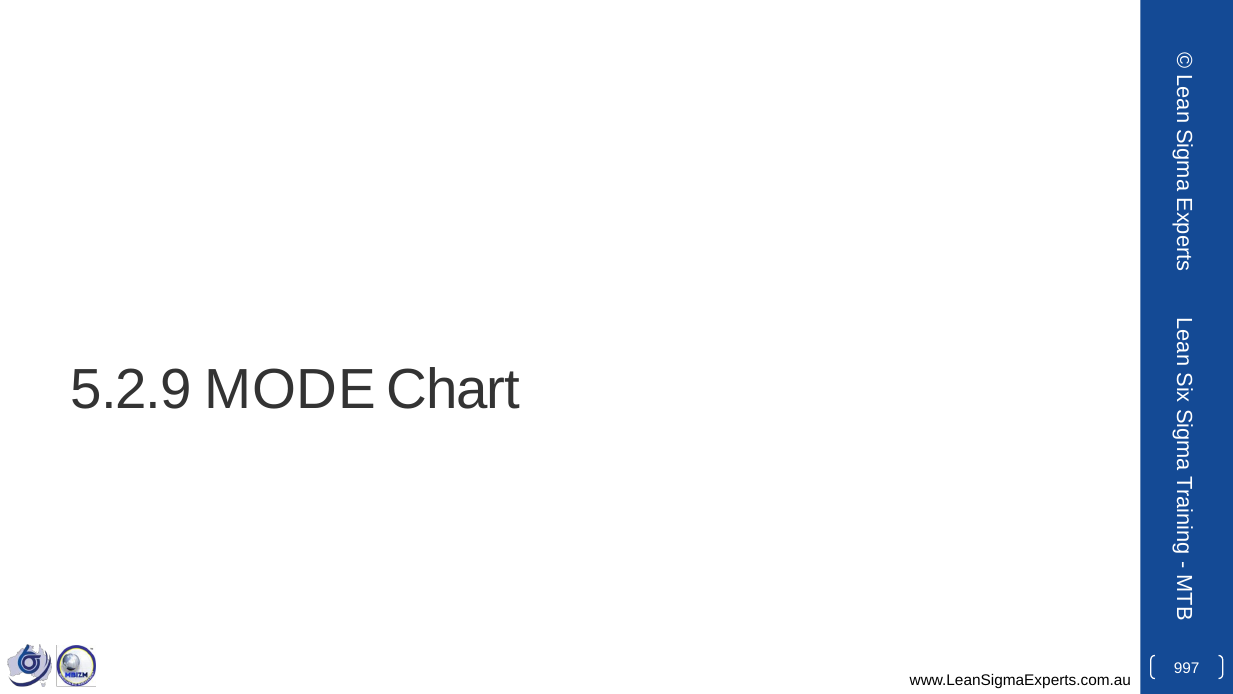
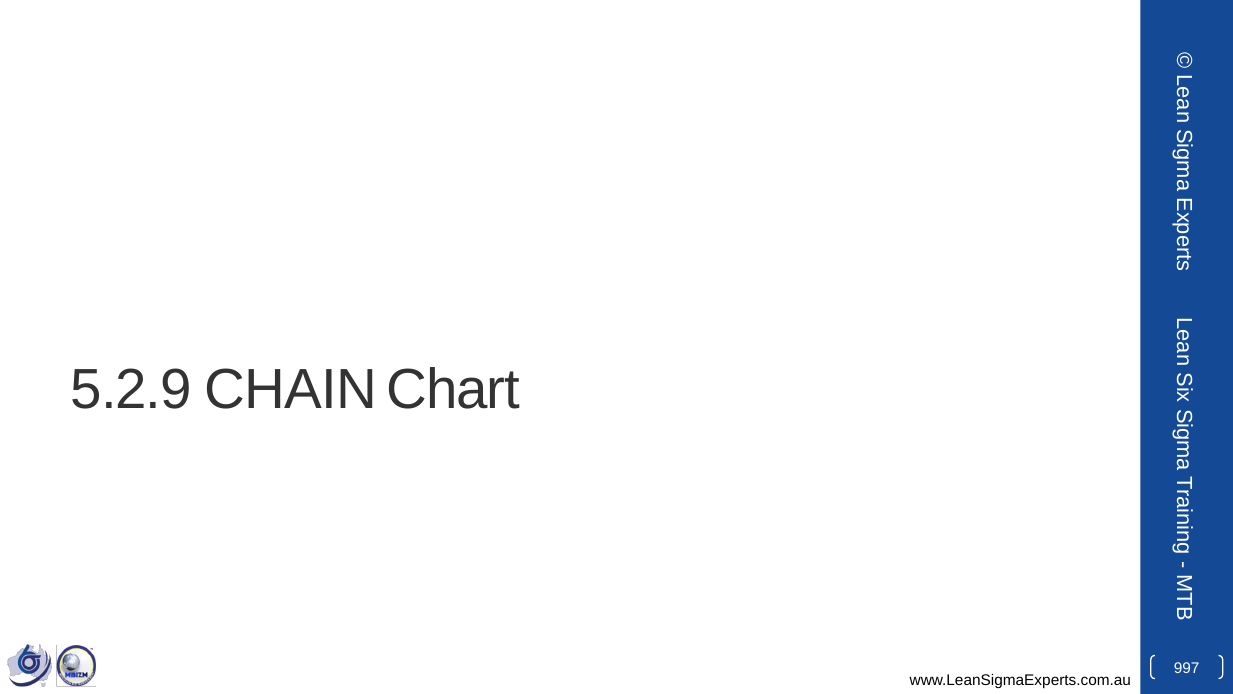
MODE: MODE -> CHAIN (291, 390)
